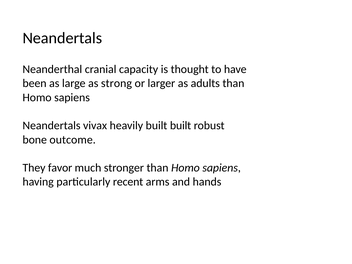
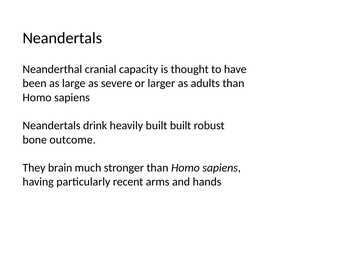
strong: strong -> severe (117, 83)
vivax: vivax -> drink (95, 126)
favor: favor -> brain (60, 168)
